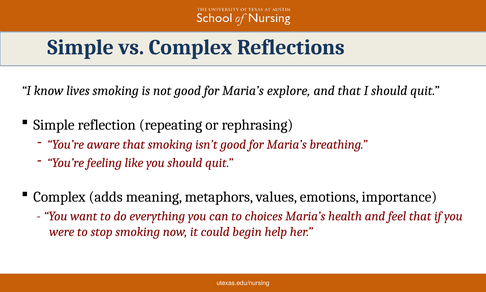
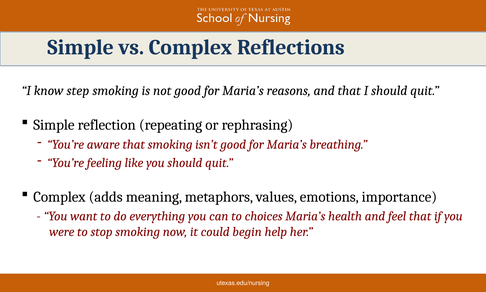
lives: lives -> step (78, 91)
explore: explore -> reasons (289, 91)
